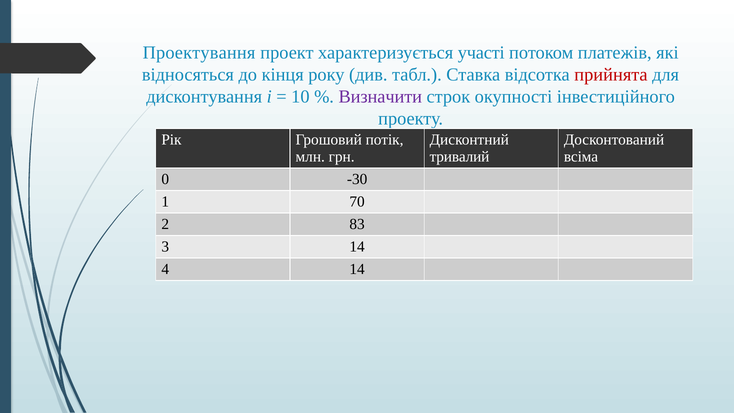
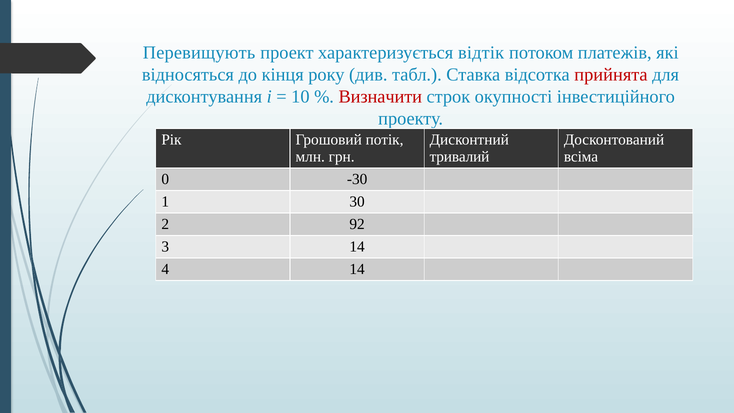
Проектування: Проектування -> Перевищують (199, 53)
участі: участі -> відтік (481, 53)
Визначити colour: purple -> red (380, 97)
70: 70 -> 30 (357, 202)
83: 83 -> 92 (357, 224)
